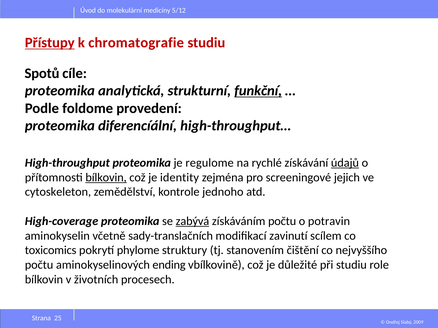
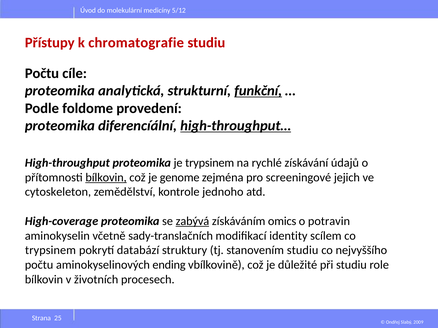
Přístupy underline: present -> none (50, 43)
Spotů: Spotů -> Počtu (42, 73)
high-throughput… underline: none -> present (236, 126)
je regulome: regulome -> trypsinem (210, 163)
údajů underline: present -> none (345, 163)
identity: identity -> genome (180, 178)
získáváním počtu: počtu -> omics (282, 221)
zavinutí: zavinutí -> identity (288, 236)
toxicomics: toxicomics -> trypsinem (51, 251)
phylome: phylome -> databází (138, 251)
stanovením čištění: čištění -> studiu (303, 251)
